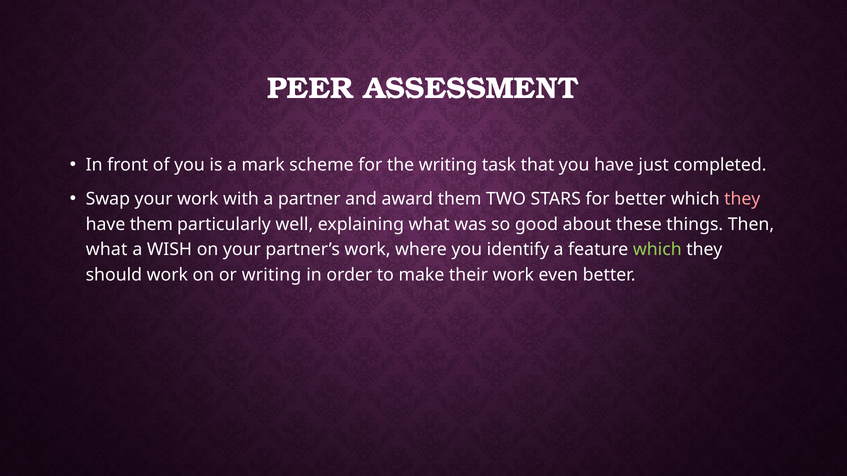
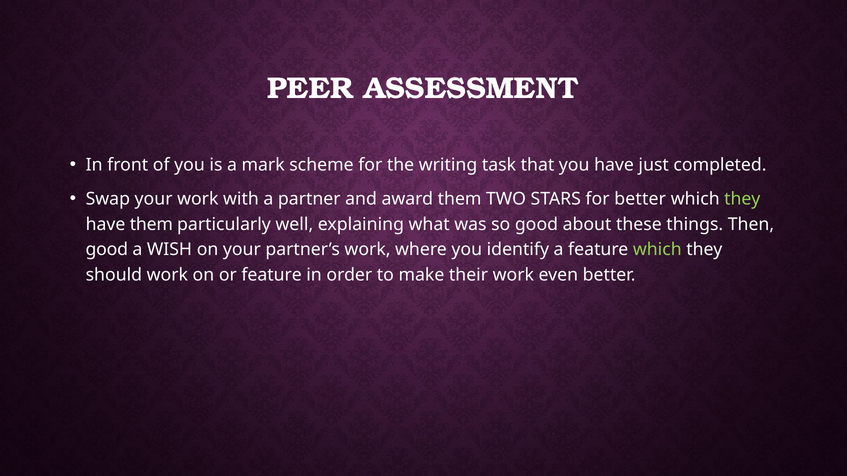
they colour: pink -> light green (742, 199)
what: what -> good (107, 250)
or writing: writing -> feature (272, 275)
